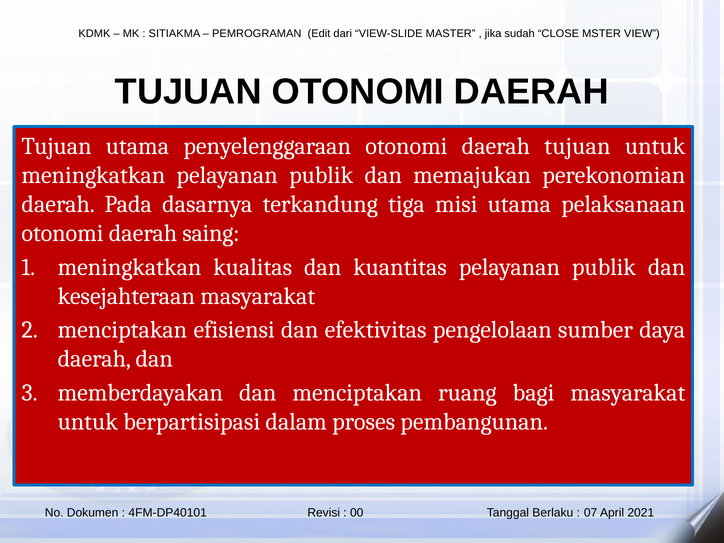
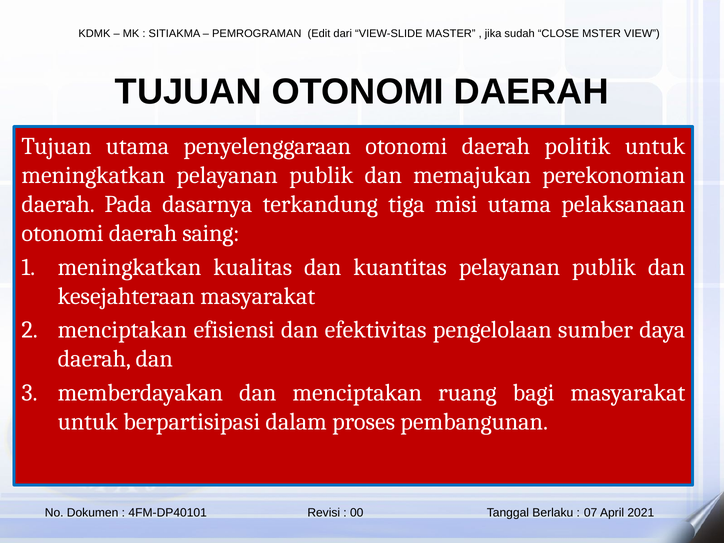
penyelenggaraan otonomi daerah tujuan: tujuan -> politik (577, 146)
